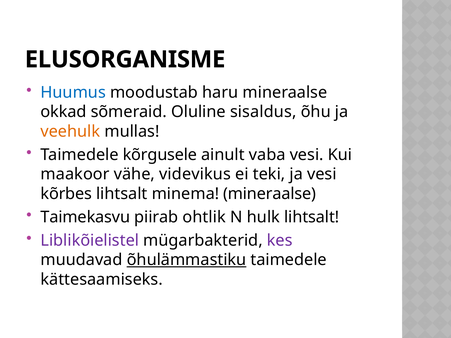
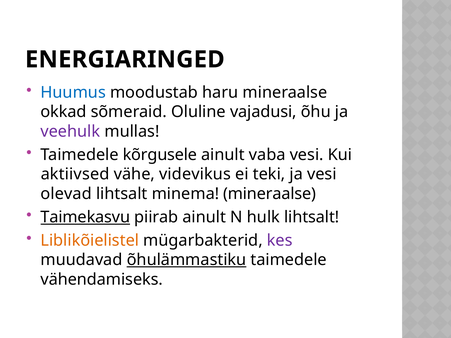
ELUSORGANISME: ELUSORGANISME -> ENERGIARINGED (125, 60)
sisaldus: sisaldus -> vajadusi (263, 112)
veehulk colour: orange -> purple (70, 132)
maakoor: maakoor -> aktiivsed (75, 174)
kõrbes: kõrbes -> olevad (66, 194)
Taimekasvu underline: none -> present (85, 217)
piirab ohtlik: ohtlik -> ainult (204, 217)
Liblikõielistel colour: purple -> orange (90, 241)
kättesaamiseks: kättesaamiseks -> vähendamiseks (102, 280)
